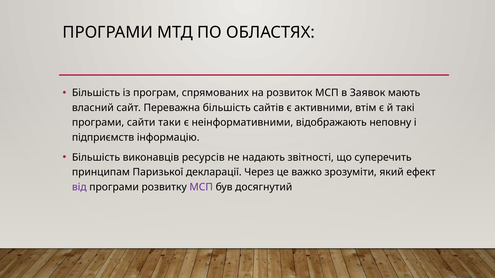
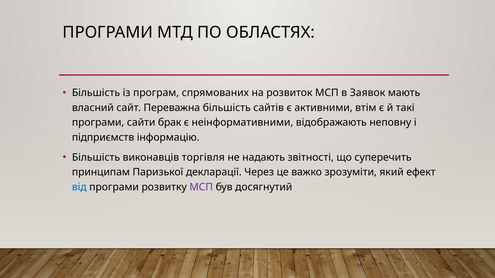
таки: таки -> брак (170, 123)
ресурсів: ресурсів -> торгівля (203, 158)
від colour: purple -> blue (79, 187)
